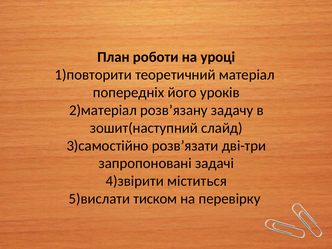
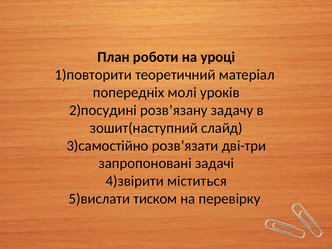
його: його -> молі (182, 93)
2)матеріал: 2)матеріал -> 2)посудині (103, 110)
